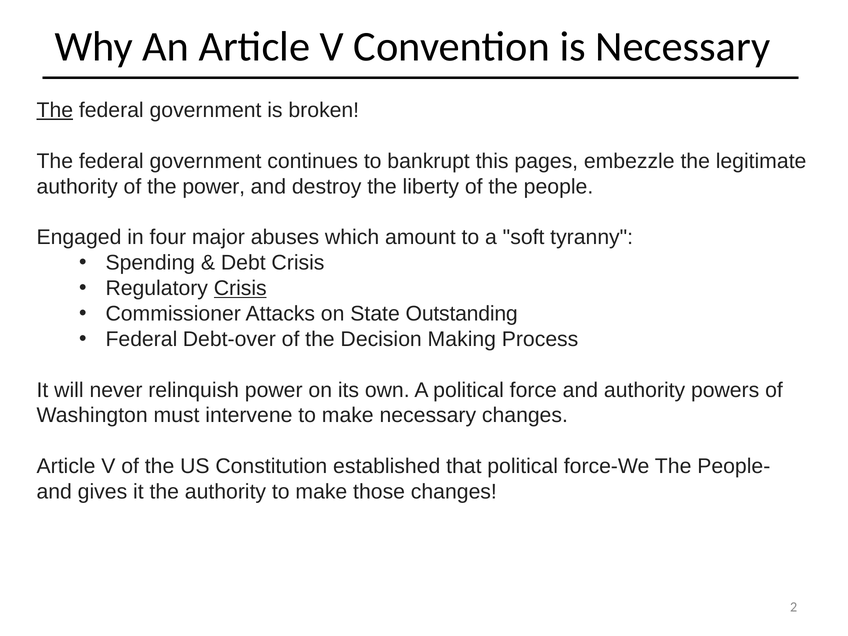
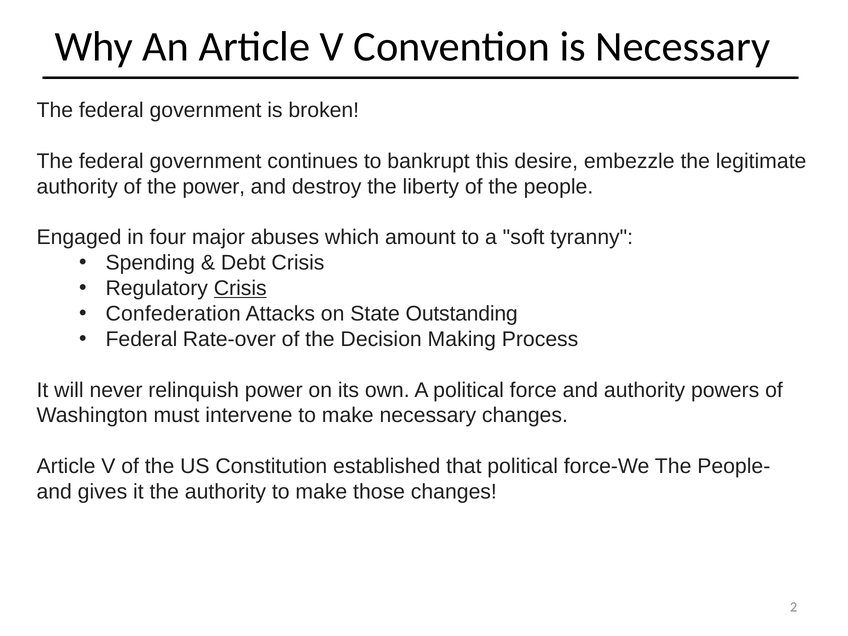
The underline: present -> none (55, 110)
pages: pages -> desire (546, 161)
Commissioner: Commissioner -> Confederation (173, 314)
Debt-over: Debt-over -> Rate-over (229, 339)
